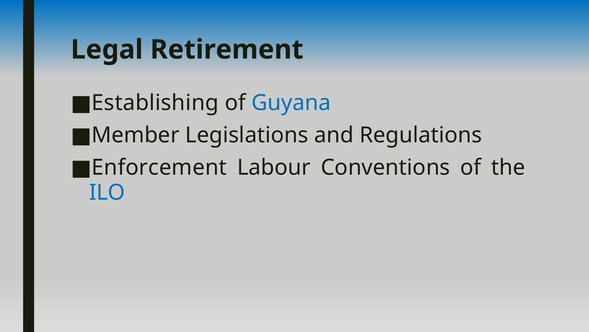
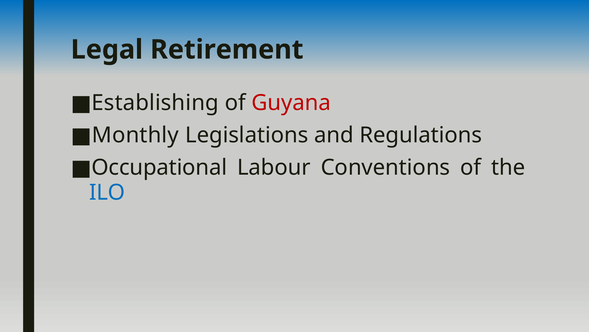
Guyana colour: blue -> red (291, 103)
Member: Member -> Monthly (135, 135)
Enforcement: Enforcement -> Occupational (159, 167)
